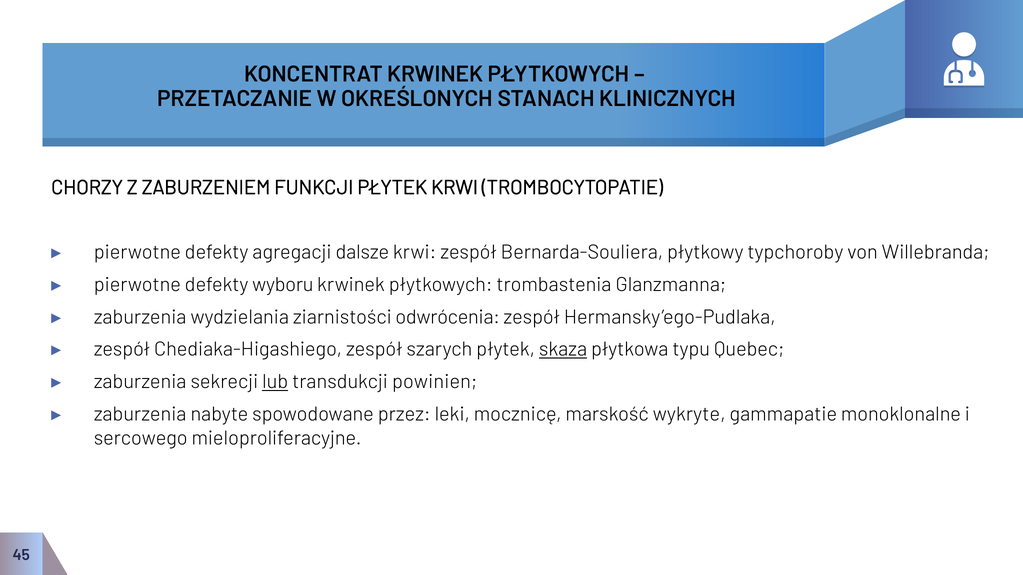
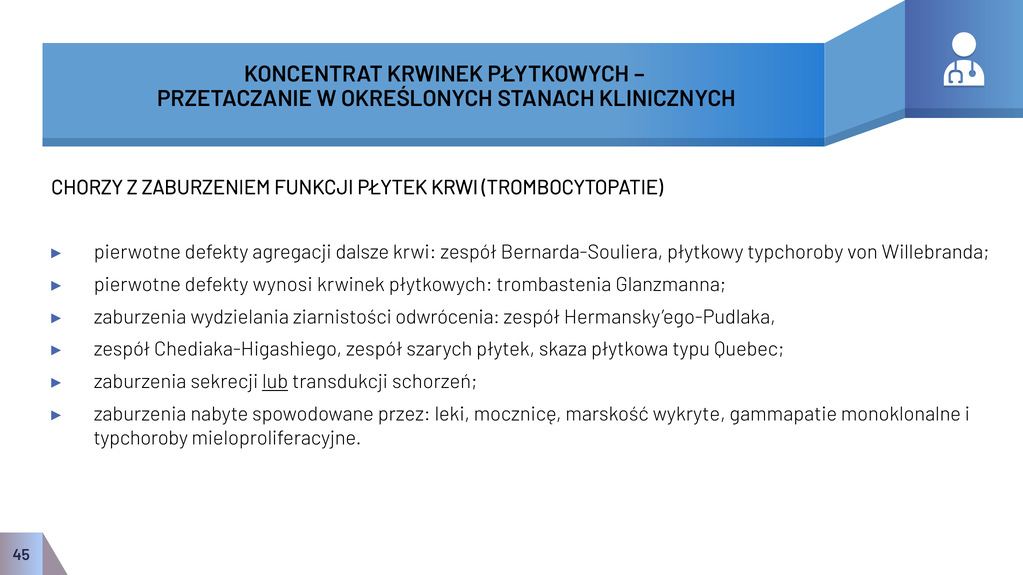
wyboru: wyboru -> wynosi (283, 285)
skaza underline: present -> none (563, 350)
powinien: powinien -> schorzeń (435, 382)
sercowego: sercowego -> typchoroby (141, 438)
